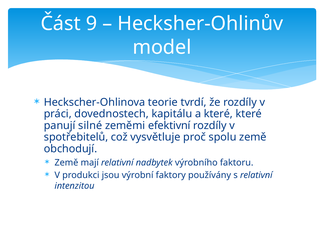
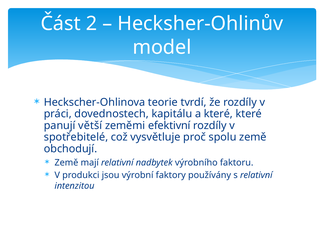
9: 9 -> 2 (92, 24)
silné: silné -> větší (90, 126)
spotřebitelů: spotřebitelů -> spotřebitelé (76, 137)
